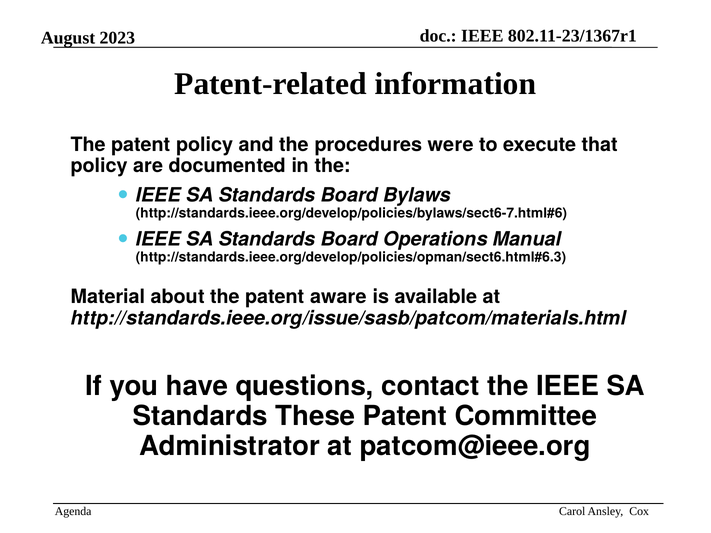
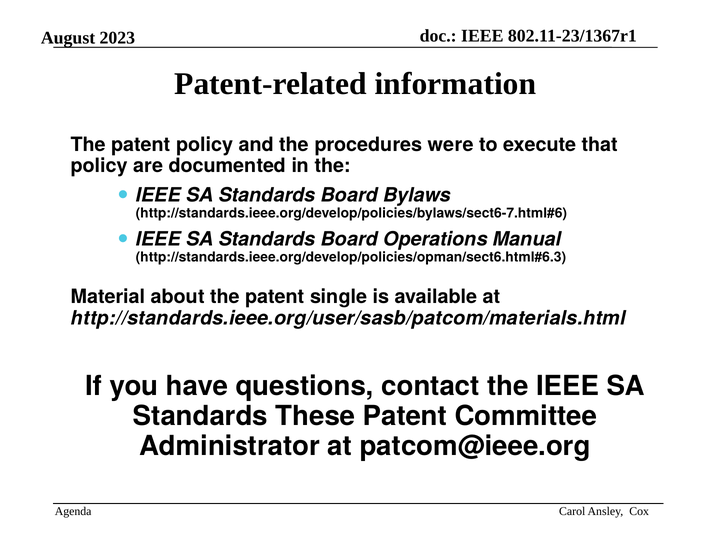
aware: aware -> single (339, 297)
http://standards.ieee.org/issue/sasb/patcom/materials.html: http://standards.ieee.org/issue/sasb/patcom/materials.html -> http://standards.ieee.org/user/sasb/patcom/materials.html (348, 318)
